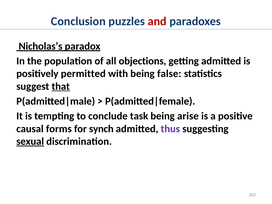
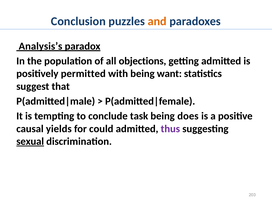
and colour: red -> orange (157, 21)
Nicholas’s: Nicholas’s -> Analysis’s (40, 46)
false: false -> want (169, 74)
that underline: present -> none (61, 86)
arise: arise -> does (188, 116)
forms: forms -> yields (59, 129)
synch: synch -> could (101, 129)
